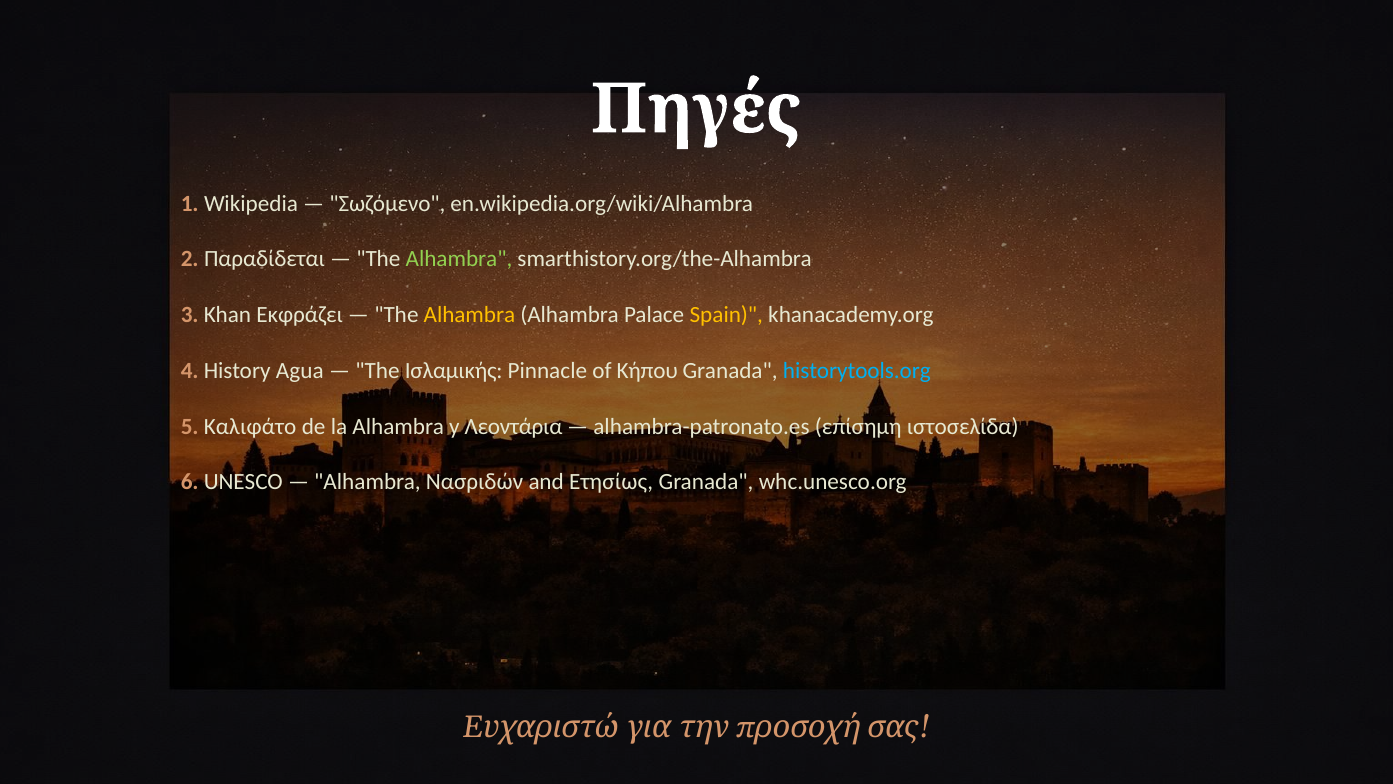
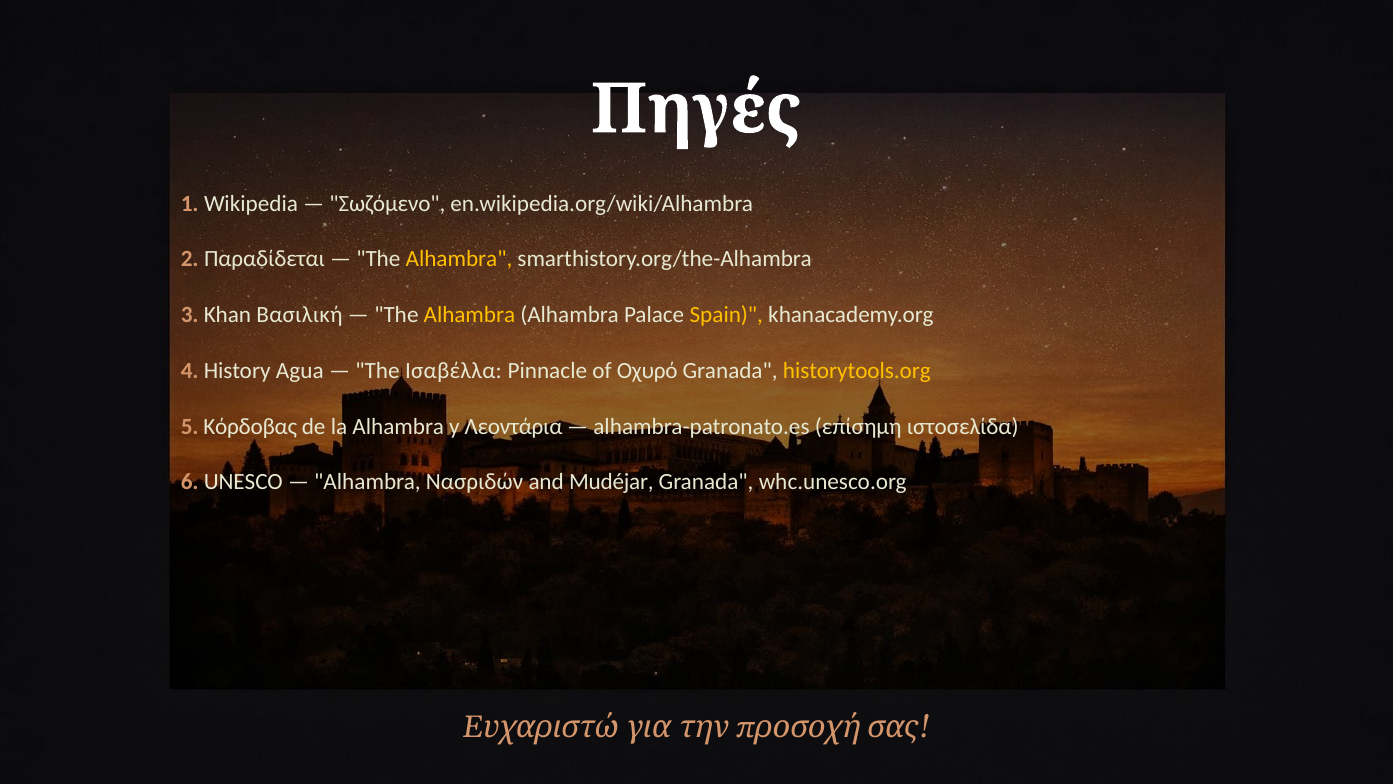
Alhambra colour: light green -> yellow (459, 259)
Εκφράζει: Εκφράζει -> Βασιλική (300, 315)
Ισλαμικής: Ισλαμικής -> Ισαβέλλα (453, 371)
Κήπου: Κήπου -> Οχυρό (647, 371)
historytools.org colour: light blue -> yellow (857, 371)
Καλιφάτο: Καλιφάτο -> Κόρδοβας (250, 426)
Ετησίως: Ετησίως -> Mudéjar (611, 482)
